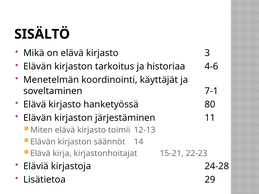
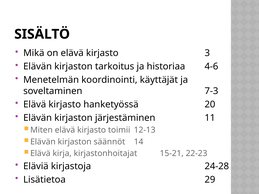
7-1: 7-1 -> 7-3 (211, 91)
80: 80 -> 20 (210, 105)
